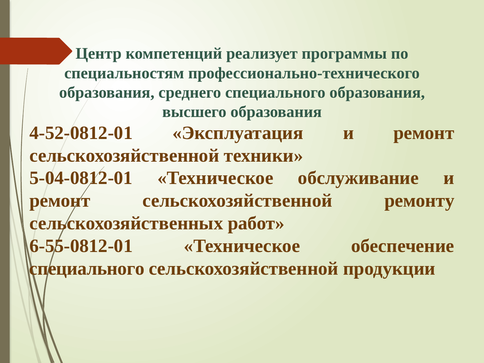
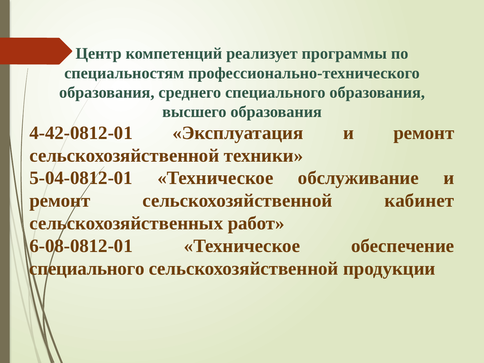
4-52-0812-01: 4-52-0812-01 -> 4-42-0812-01 (81, 133)
ремонту: ремонту -> кабинет (419, 201)
6-55-0812-01: 6-55-0812-01 -> 6-08-0812-01 (81, 246)
